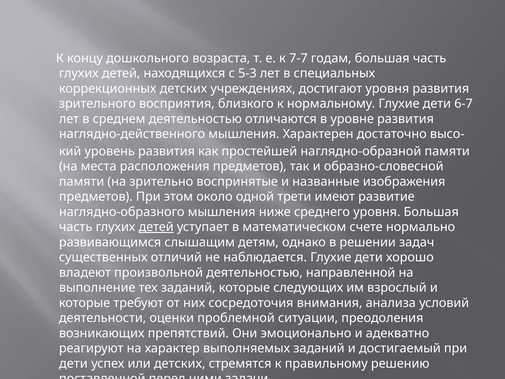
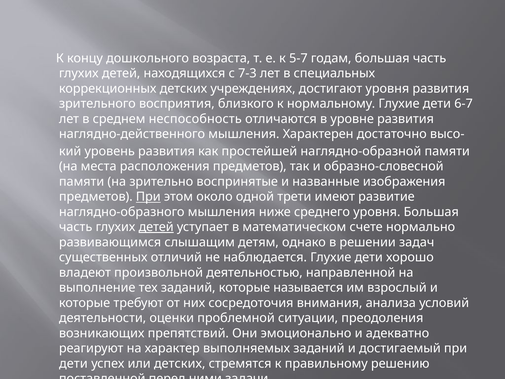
7-7: 7-7 -> 5-7 (298, 58)
5-3: 5-3 -> 7-3 (247, 73)
среднем деятельностью: деятельностью -> неспособность (195, 119)
При underline: none -> present (148, 197)
следующих: следующих -> называется (308, 288)
